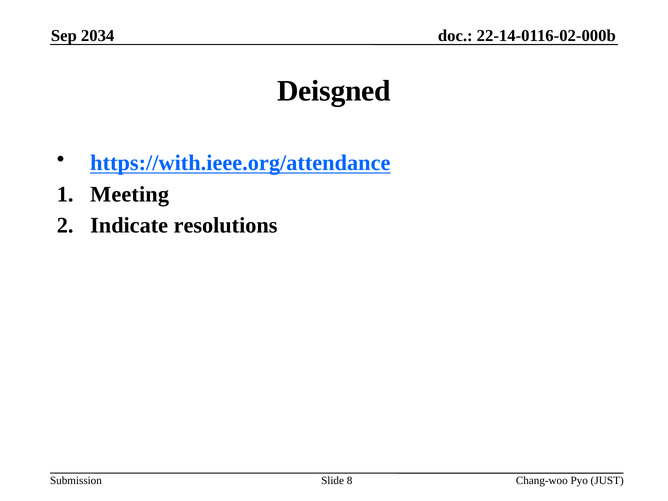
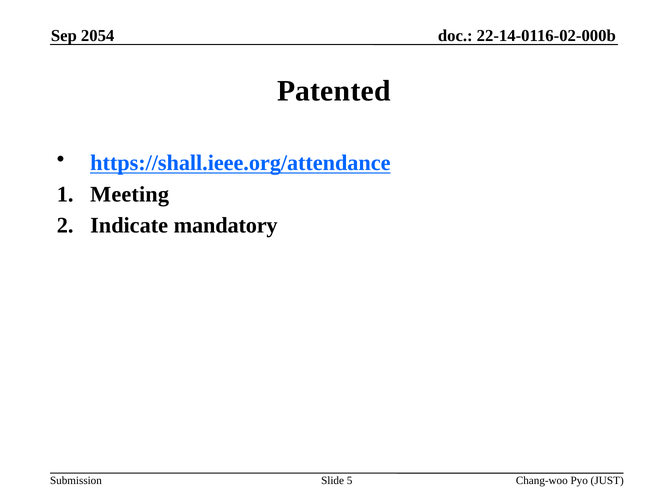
2034: 2034 -> 2054 (98, 36)
Deisgned: Deisgned -> Patented (334, 91)
https://with.ieee.org/attendance: https://with.ieee.org/attendance -> https://shall.ieee.org/attendance (240, 163)
resolutions: resolutions -> mandatory (226, 225)
8: 8 -> 5 (350, 480)
